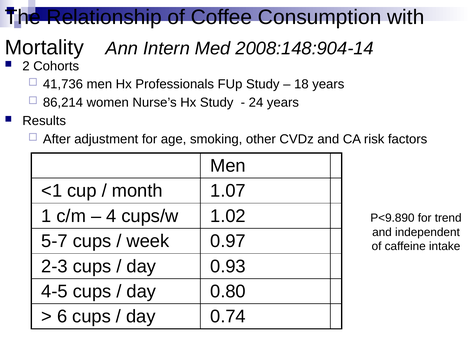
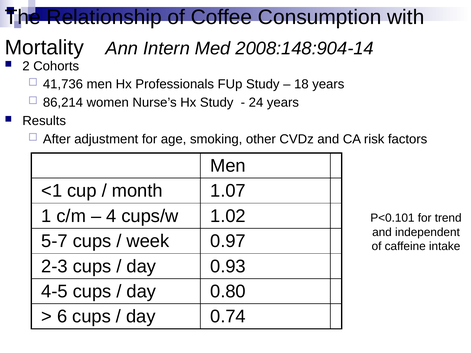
P<9.890: P<9.890 -> P<0.101 (392, 218)
